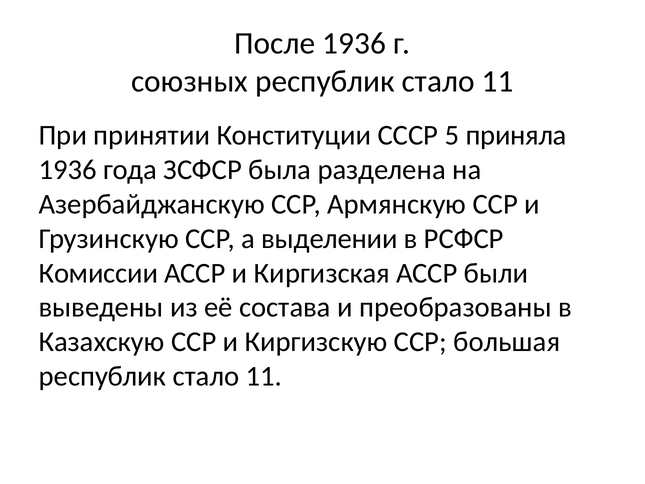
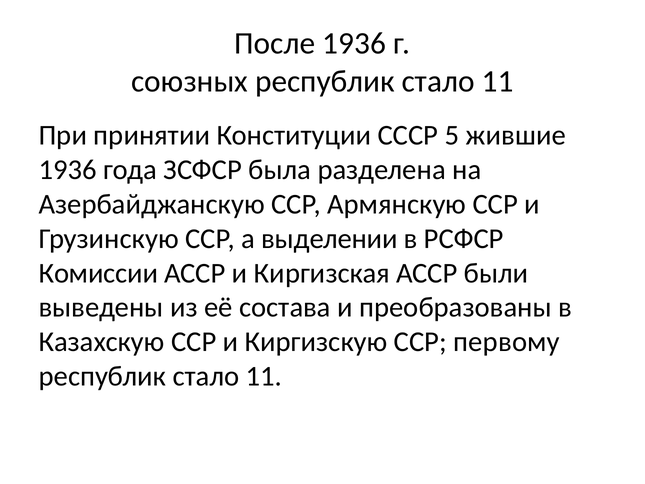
приняла: приняла -> жившие (516, 135)
большая: большая -> первому (507, 342)
